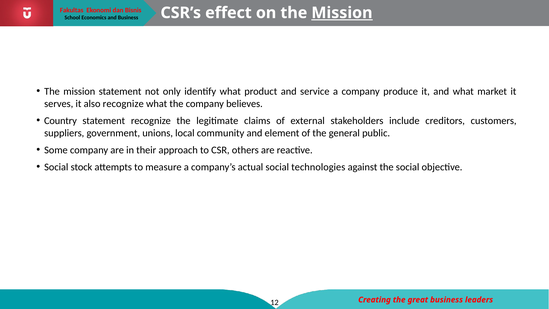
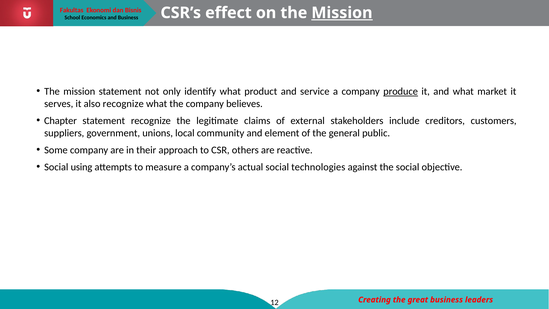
produce underline: none -> present (401, 91)
Country: Country -> Chapter (60, 121)
stock: stock -> using (81, 167)
